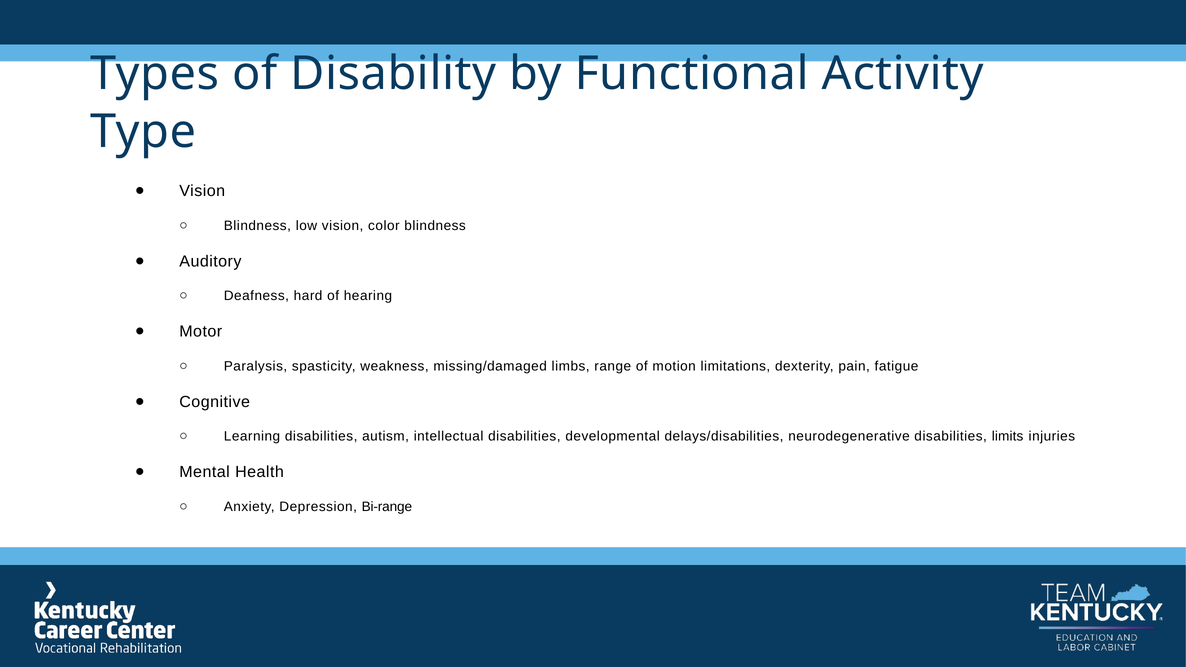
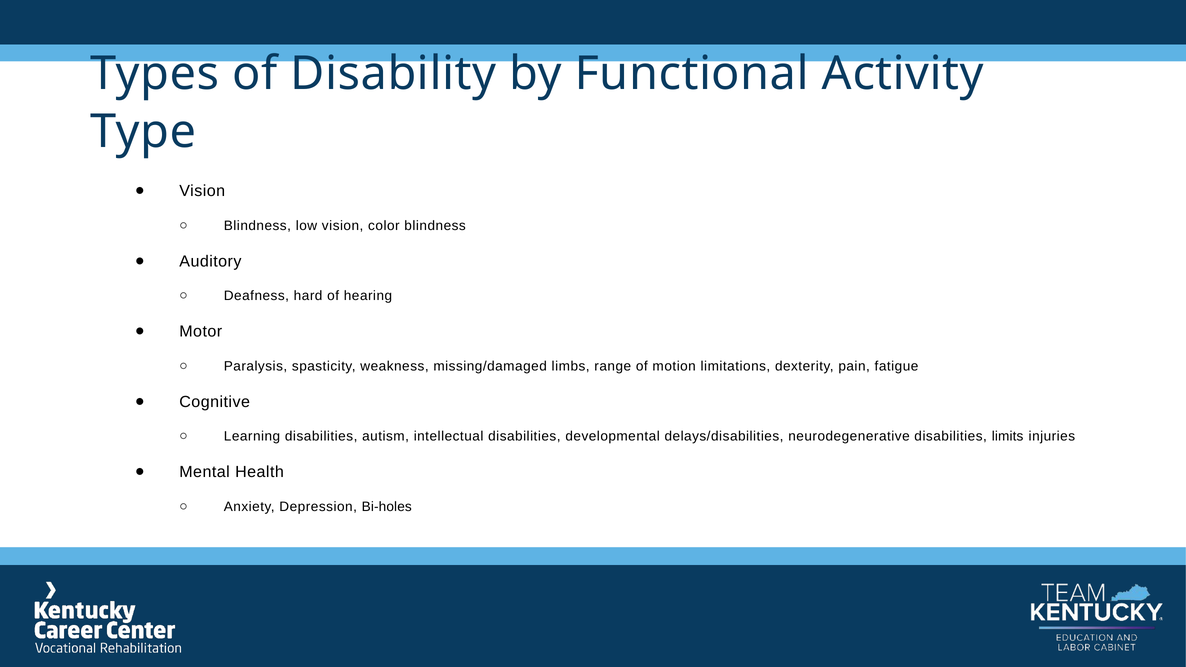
Bi-range: Bi-range -> Bi-holes (387, 507)
